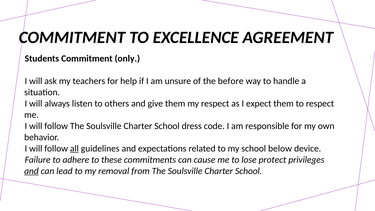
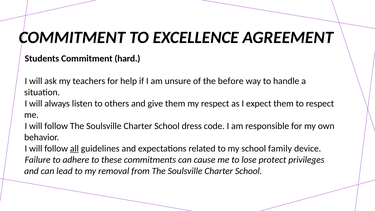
only: only -> hard (127, 58)
below: below -> family (280, 148)
and underline: present -> none (31, 171)
